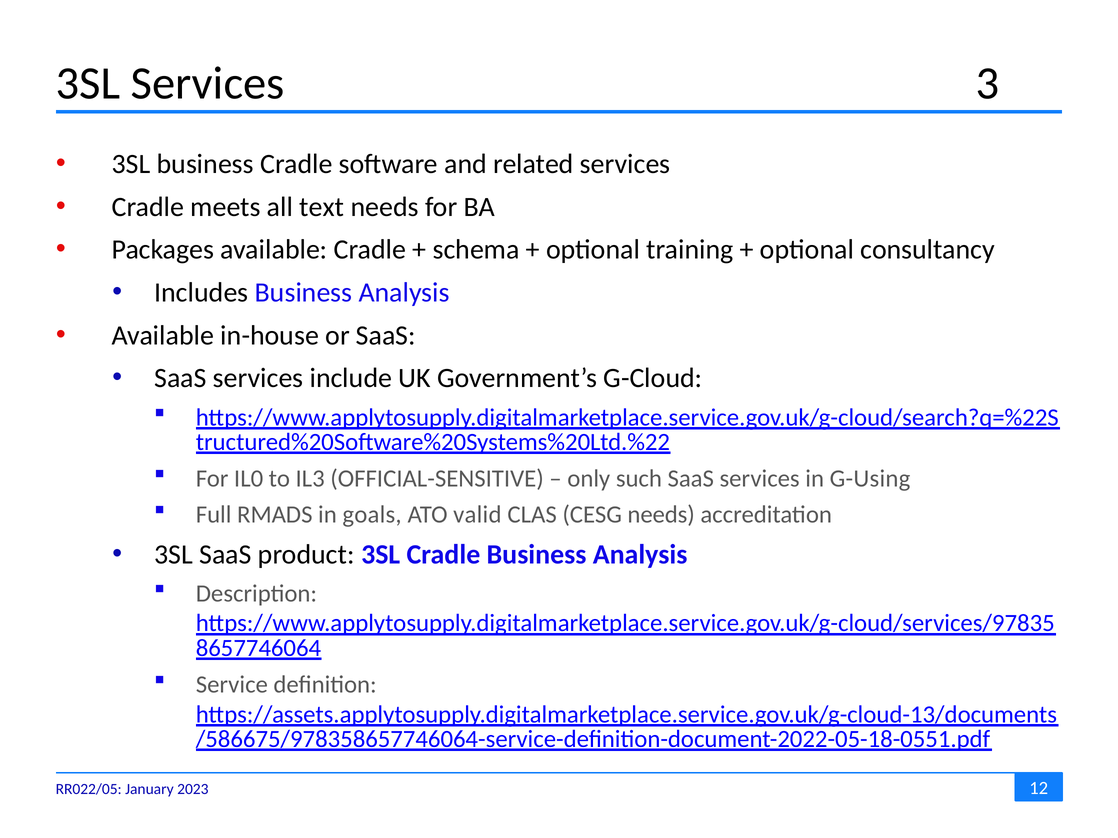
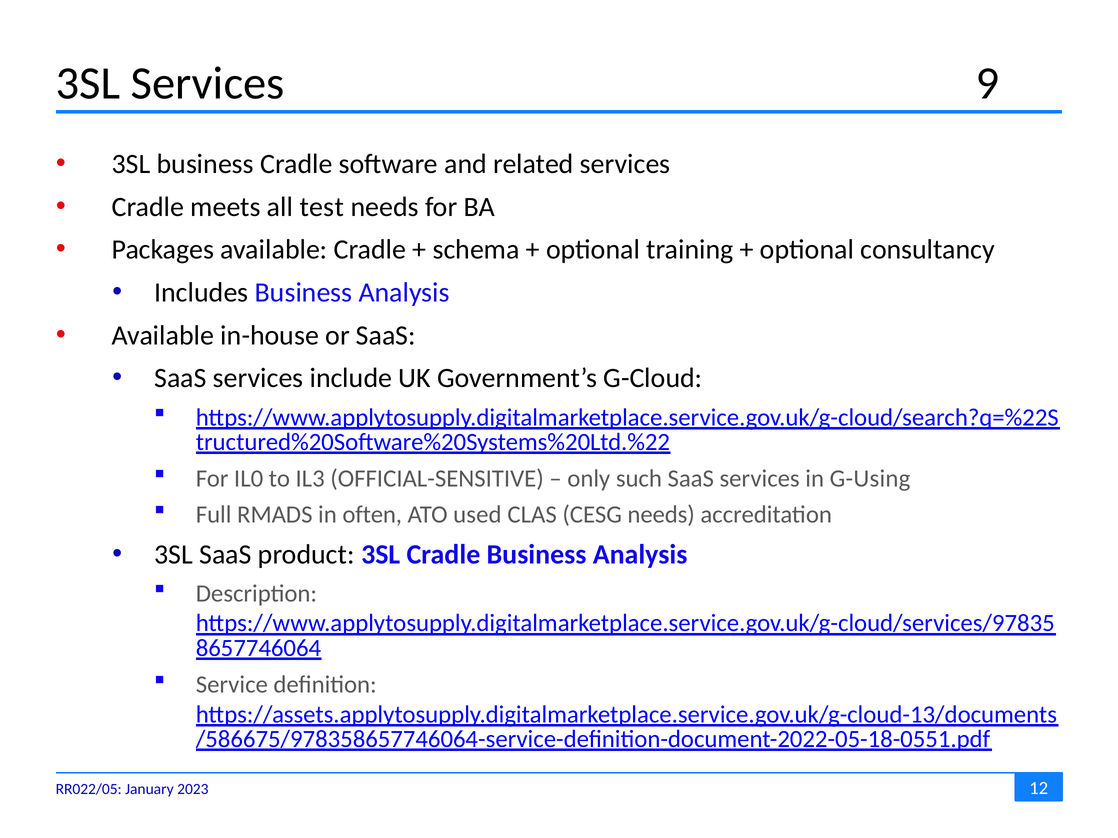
3: 3 -> 9 (987, 83)
text: text -> test (322, 207)
goals: goals -> often (372, 515)
valid: valid -> used (477, 515)
